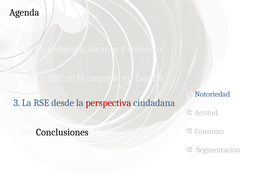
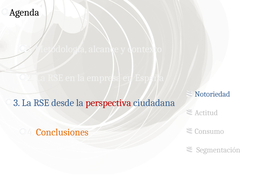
Conclusiones colour: black -> orange (62, 132)
